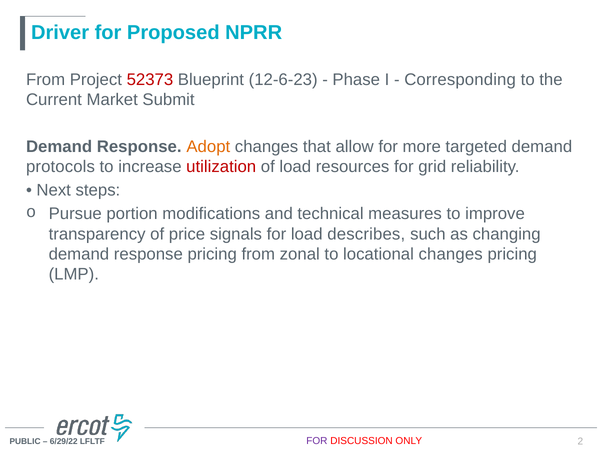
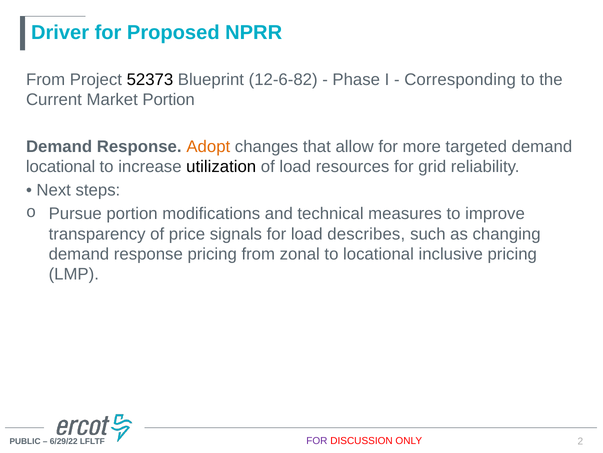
52373 colour: red -> black (150, 80)
12-6-23: 12-6-23 -> 12-6-82 (283, 80)
Market Submit: Submit -> Portion (169, 100)
protocols: protocols -> locational (61, 167)
utilization colour: red -> black (221, 167)
locational changes: changes -> inclusive (451, 254)
